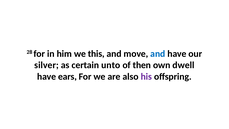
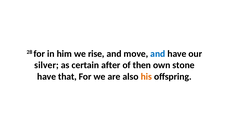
this: this -> rise (96, 54)
unto: unto -> after (111, 65)
dwell: dwell -> stone (184, 65)
ears: ears -> that (67, 77)
his colour: purple -> orange (146, 77)
